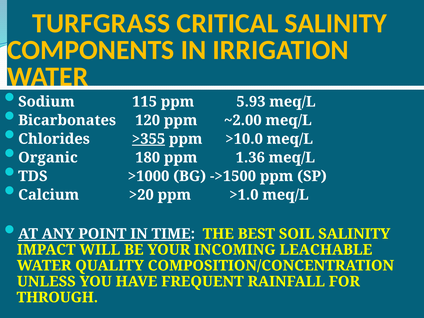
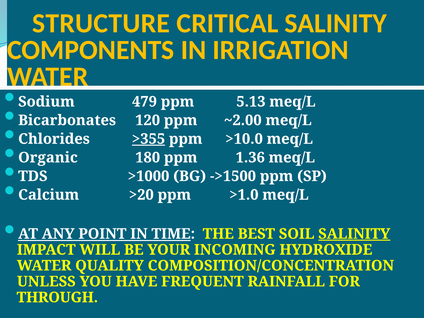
TURFGRASS: TURFGRASS -> STRUCTURE (101, 23)
115: 115 -> 479 (144, 102)
5.93: 5.93 -> 5.13 (251, 102)
SALINITY underline: none -> present (354, 234)
LEACHABLE: LEACHABLE -> HYDROXIDE (326, 250)
